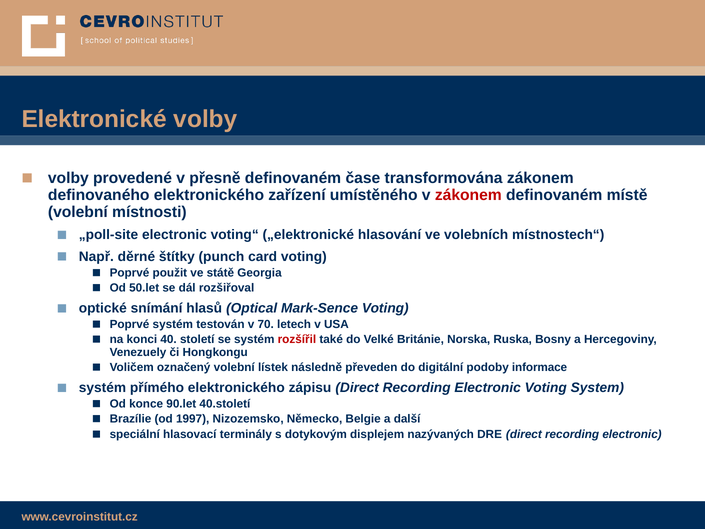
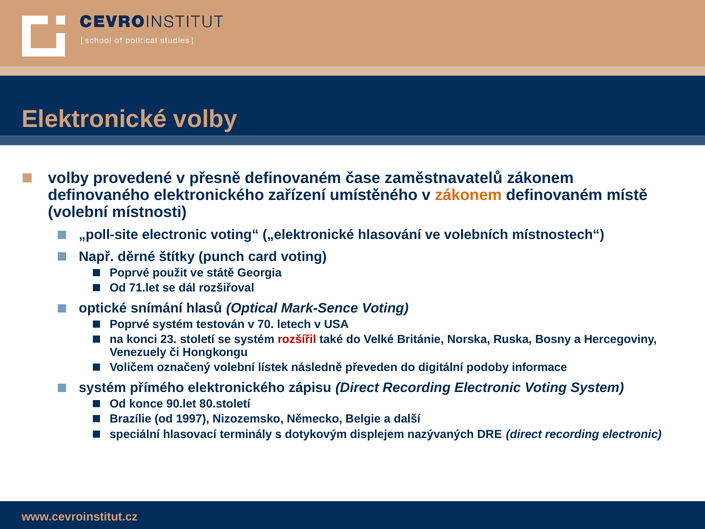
transformována: transformována -> zaměstnavatelů (444, 178)
zákonem colour: red -> orange (468, 195)
50.let: 50.let -> 71.let (144, 288)
40: 40 -> 23 (169, 339)
40.století: 40.století -> 80.století (225, 404)
